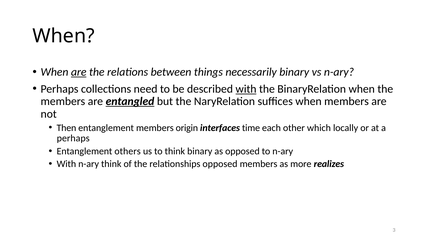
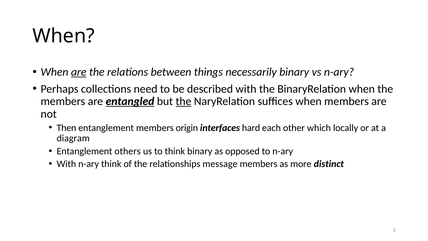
with underline: present -> none (246, 89)
the underline: none -> present (183, 101)
time: time -> hard (251, 128)
perhaps: perhaps -> diagram (73, 138)
relationships opposed: opposed -> message (220, 164)
realizes: realizes -> distinct (329, 164)
